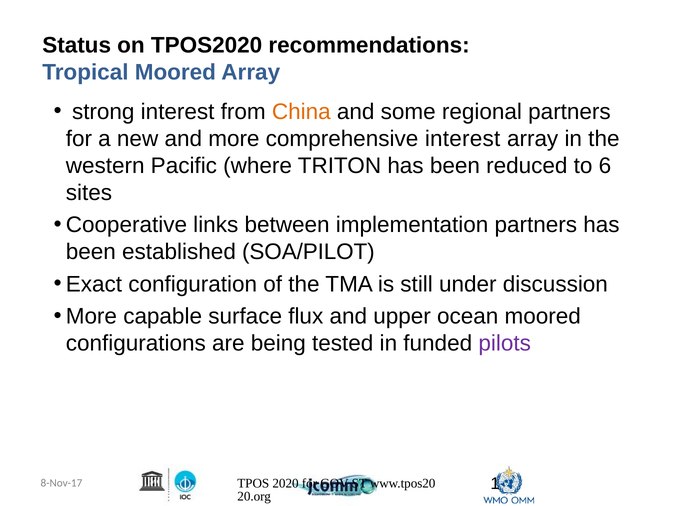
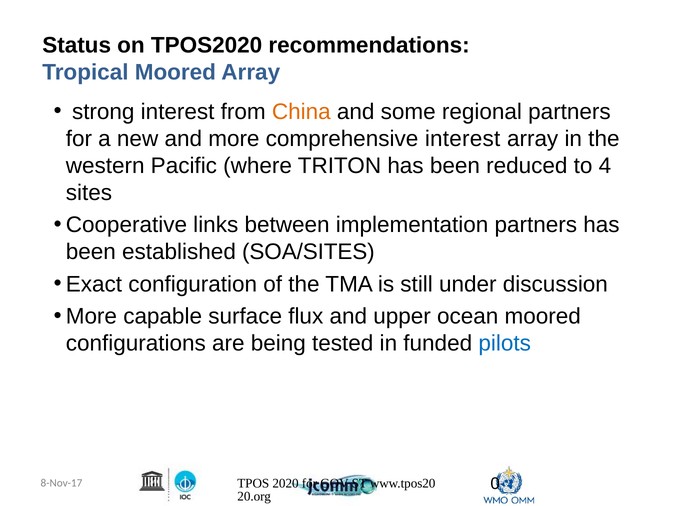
6: 6 -> 4 (605, 166)
SOA/PILOT: SOA/PILOT -> SOA/SITES (308, 252)
pilots colour: purple -> blue (505, 344)
1: 1 -> 0 (495, 484)
